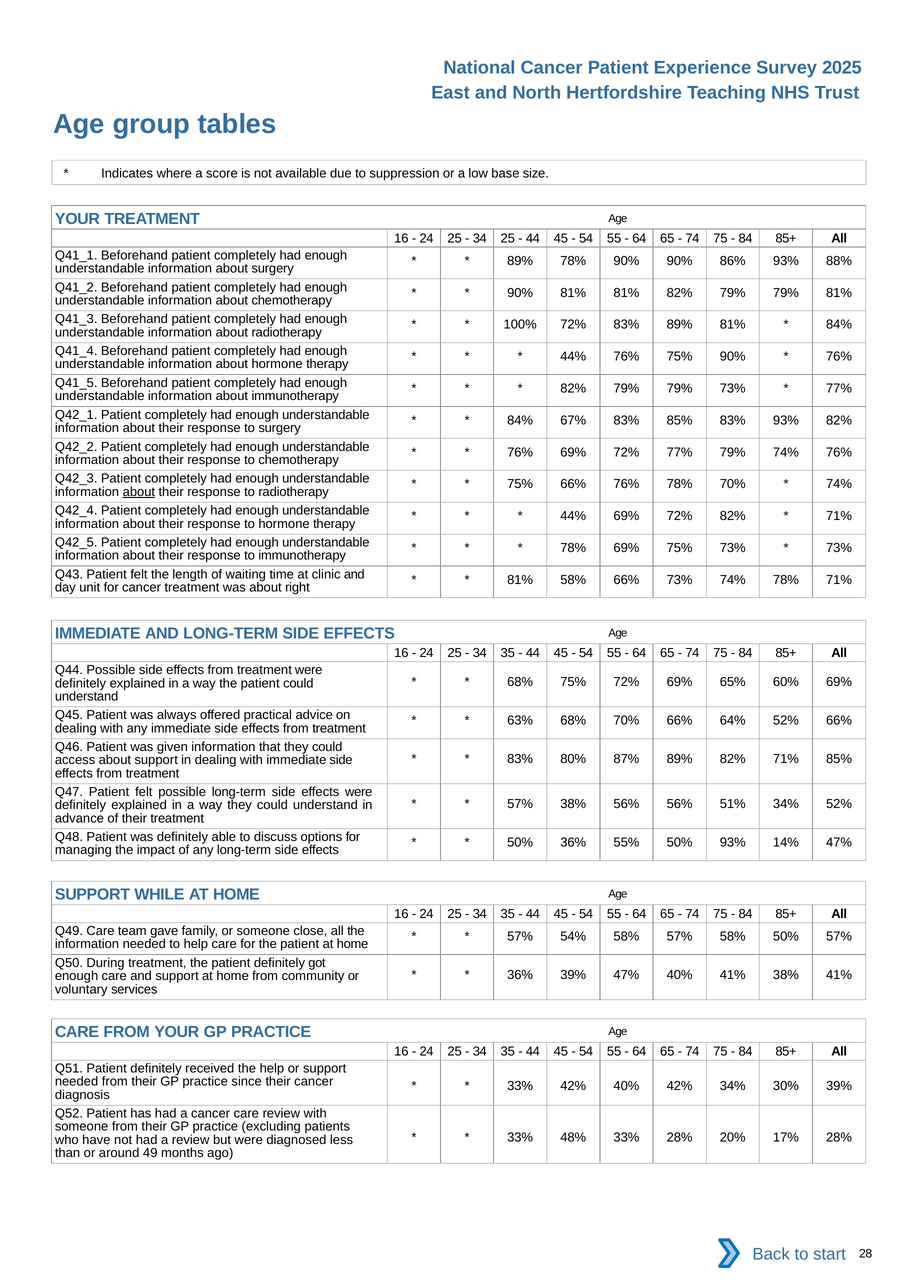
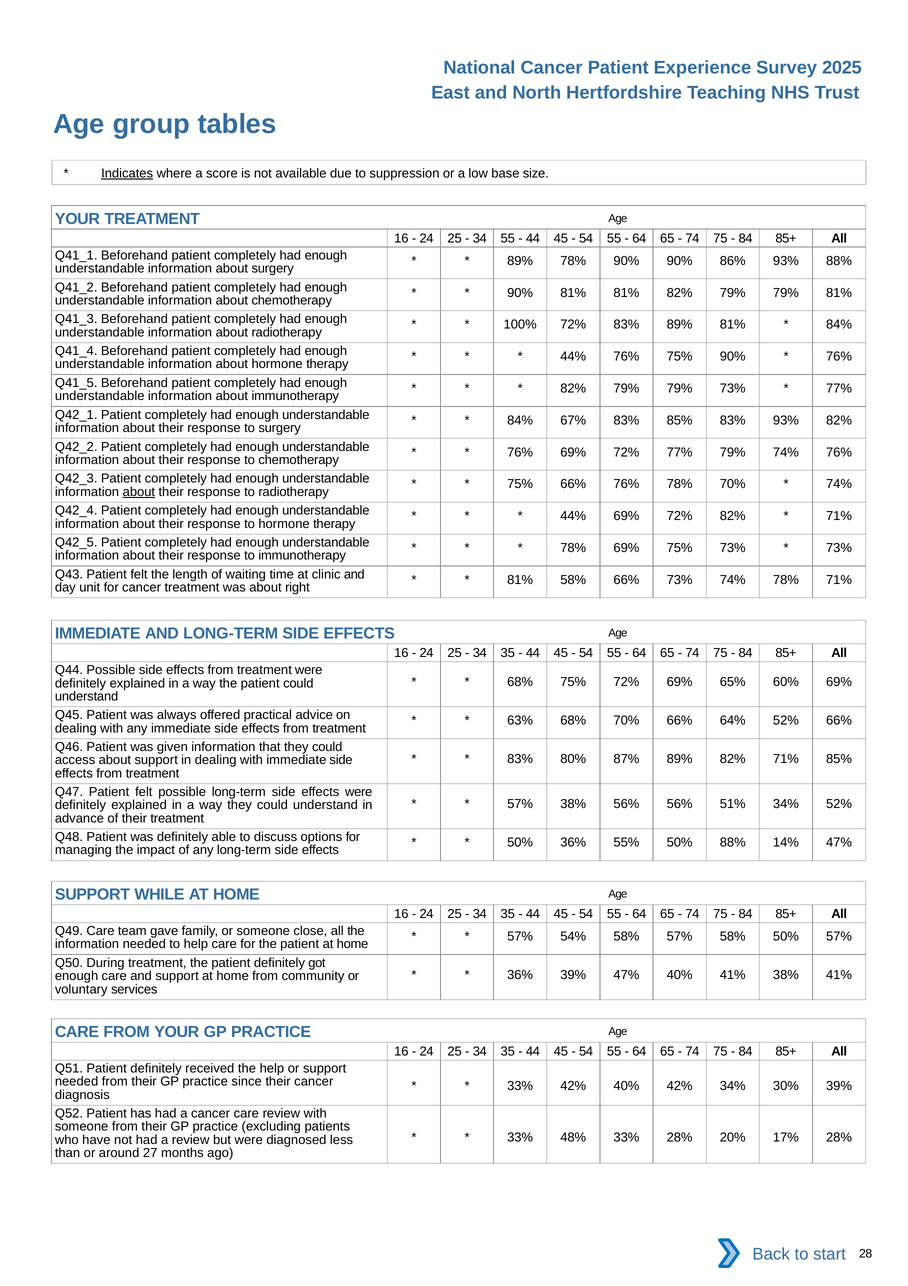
Indicates underline: none -> present (127, 173)
34 25: 25 -> 55 (508, 238)
50% 93%: 93% -> 88% (733, 842)
49: 49 -> 27 (150, 1152)
